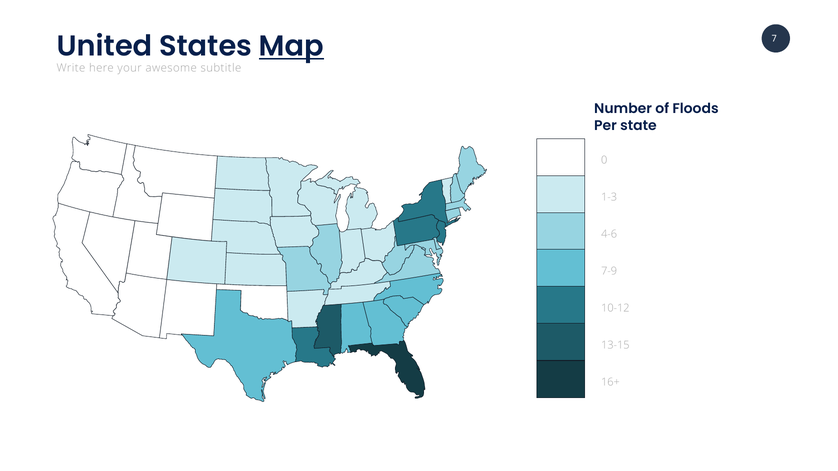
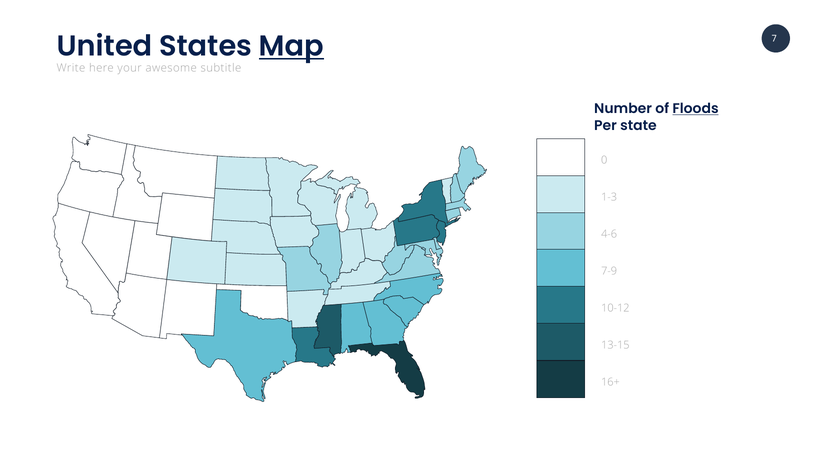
Floods underline: none -> present (696, 109)
